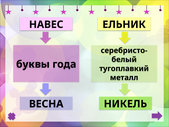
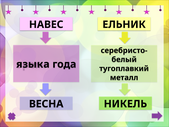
буквы: буквы -> языка (33, 64)
